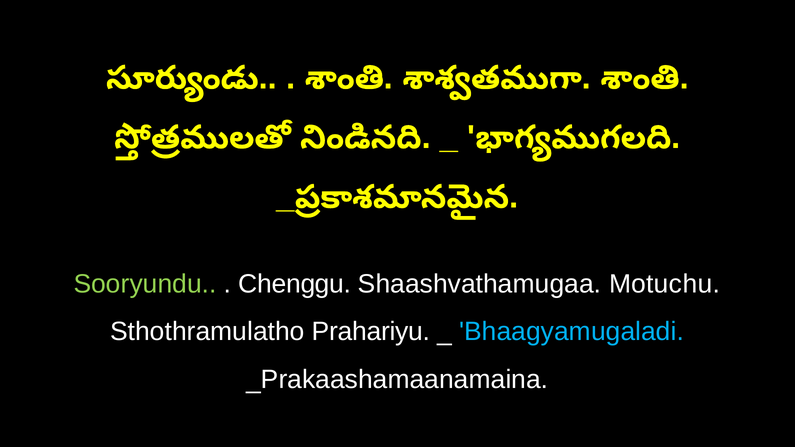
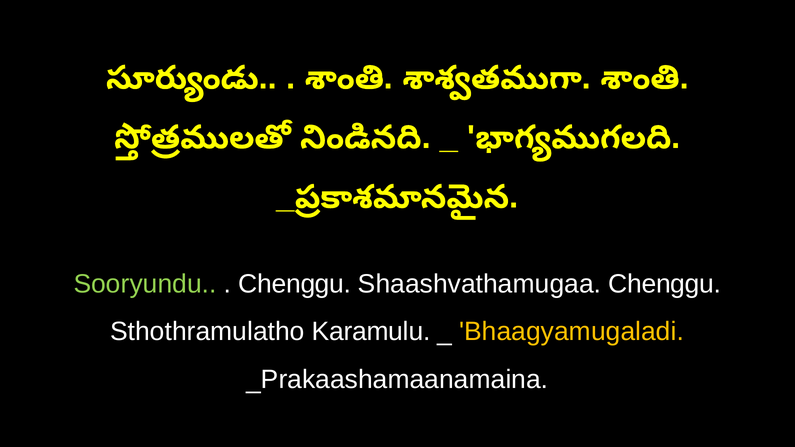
Shaashvathamugaa Motuchu: Motuchu -> Chenggu (665, 284)
Prahariyu: Prahariyu -> Karamulu (371, 332)
Bhaagyamugaladi colour: light blue -> yellow (572, 332)
